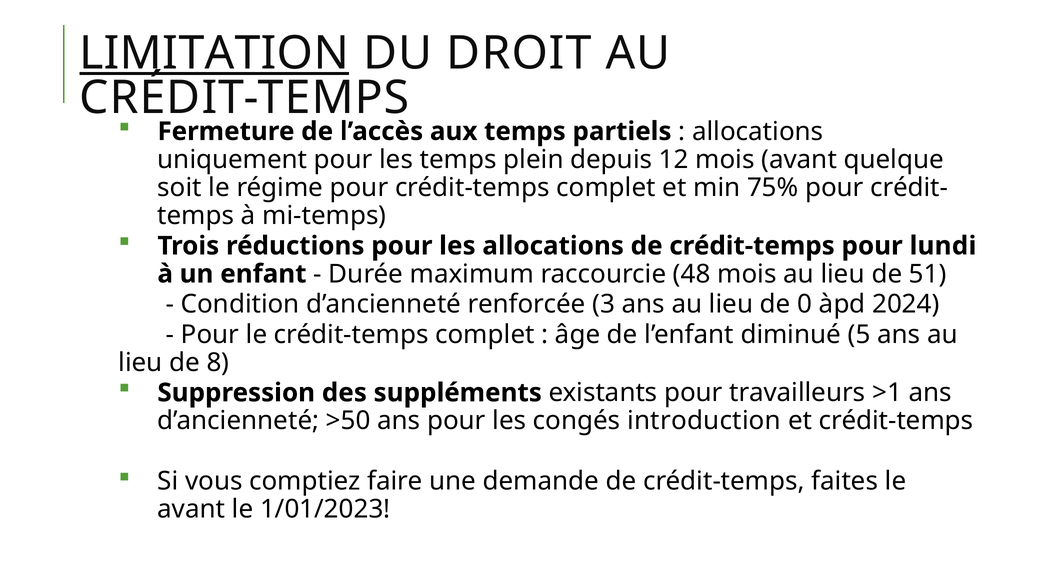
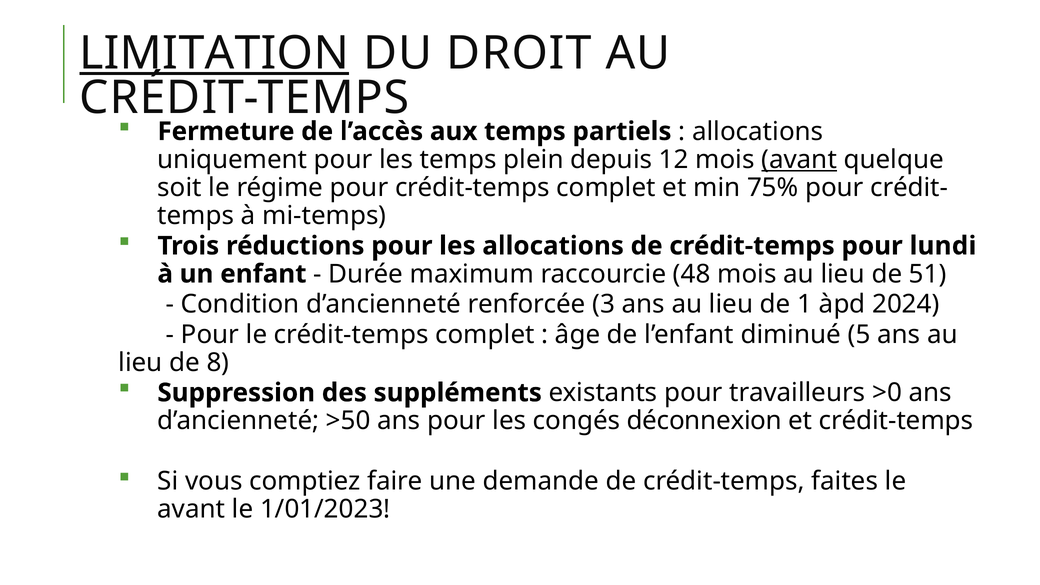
avant underline: none -> present (799, 159)
0: 0 -> 1 (805, 304)
>1: >1 -> >0 (887, 393)
introduction: introduction -> déconnexion (704, 421)
